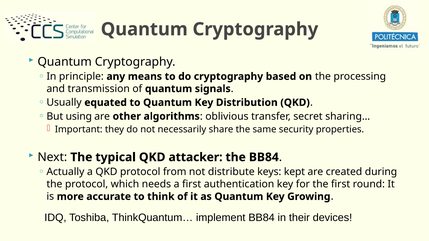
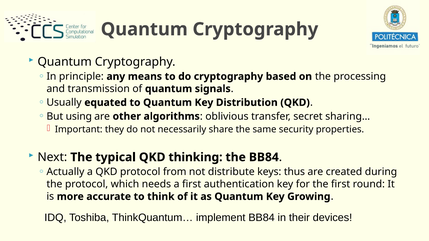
attacker: attacker -> thinking (195, 157)
kept: kept -> thus (294, 172)
